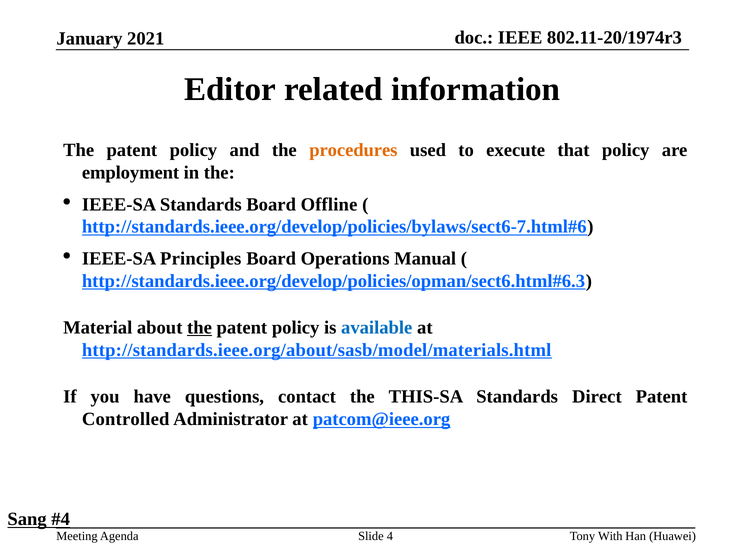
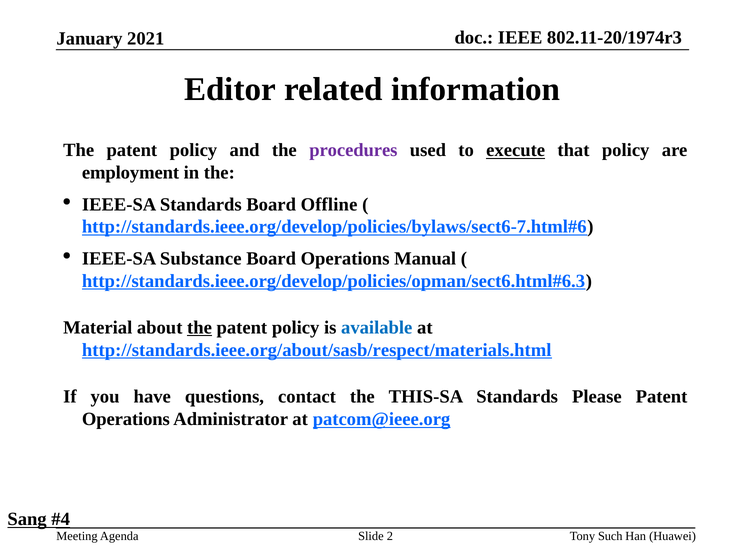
procedures colour: orange -> purple (353, 150)
execute underline: none -> present (516, 150)
Principles: Principles -> Substance (201, 258)
http://standards.ieee.org/about/sasb/model/materials.html: http://standards.ieee.org/about/sasb/model/materials.html -> http://standards.ieee.org/about/sasb/respect/materials.html (317, 350)
Direct: Direct -> Please (597, 397)
Controlled: Controlled -> Operations (126, 419)
4: 4 -> 2 (390, 536)
With: With -> Such (610, 536)
